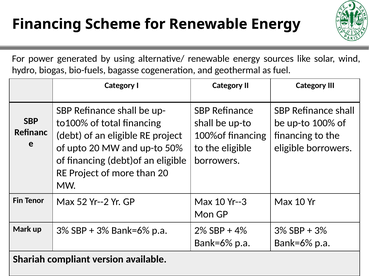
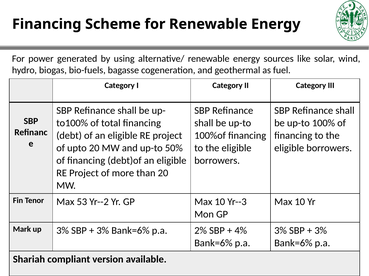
52: 52 -> 53 (82, 202)
